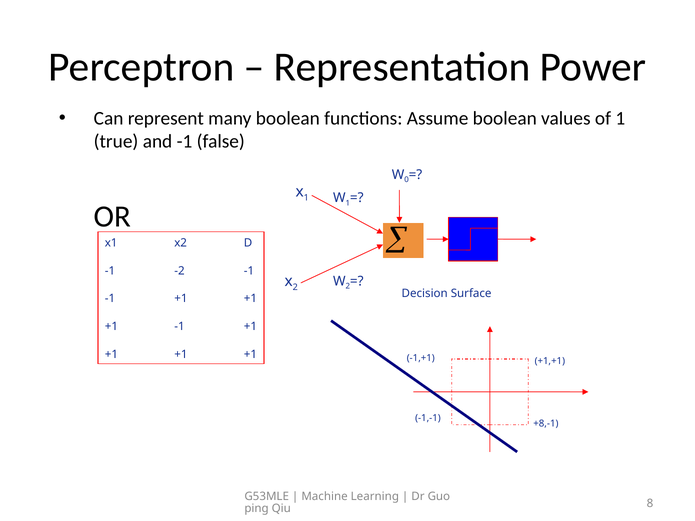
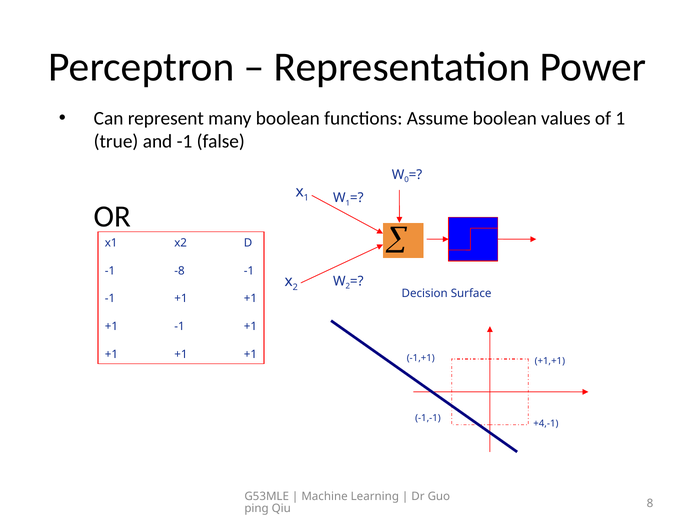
-2: -2 -> -8 (179, 271)
+8,-1: +8,-1 -> +4,-1 (546, 424)
